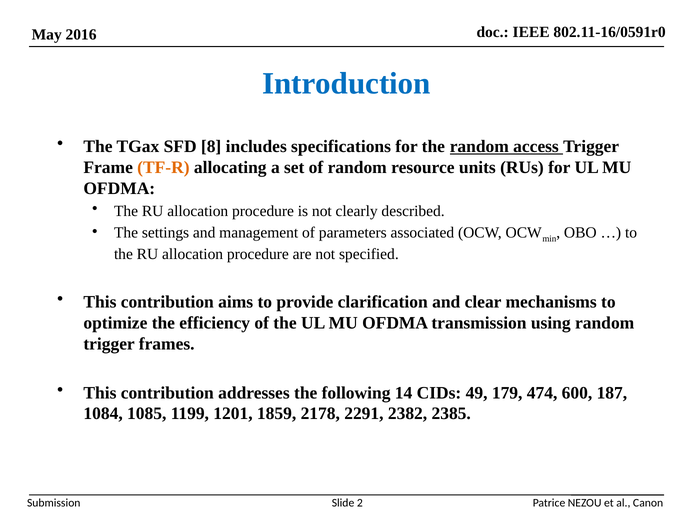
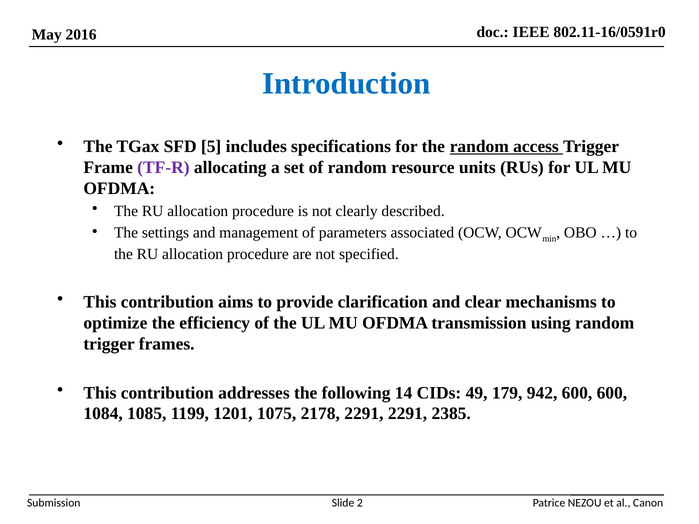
8: 8 -> 5 (211, 147)
TF-R colour: orange -> purple (163, 167)
474: 474 -> 942 (542, 393)
600 187: 187 -> 600 (612, 393)
1859: 1859 -> 1075 (277, 414)
2291 2382: 2382 -> 2291 (408, 414)
